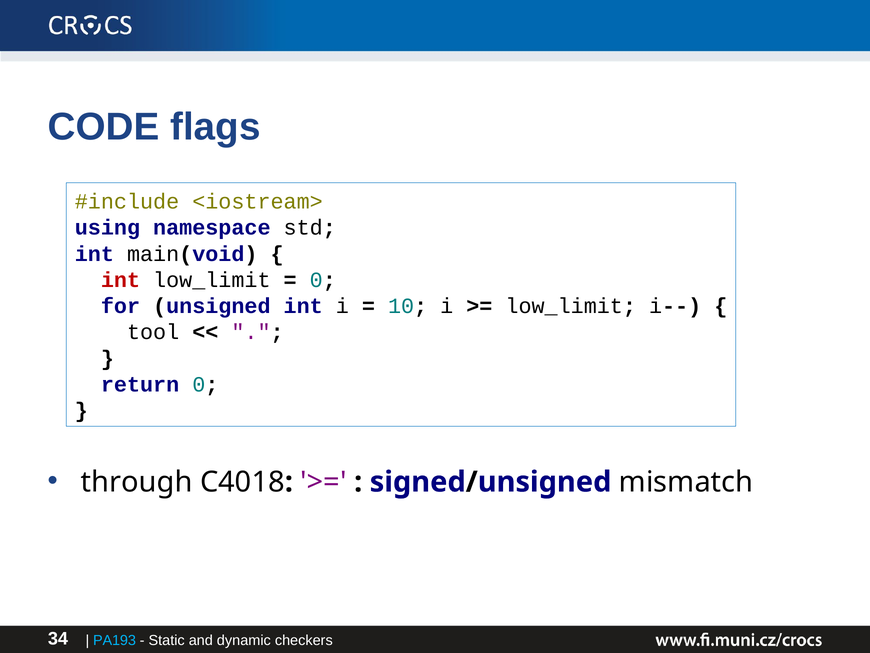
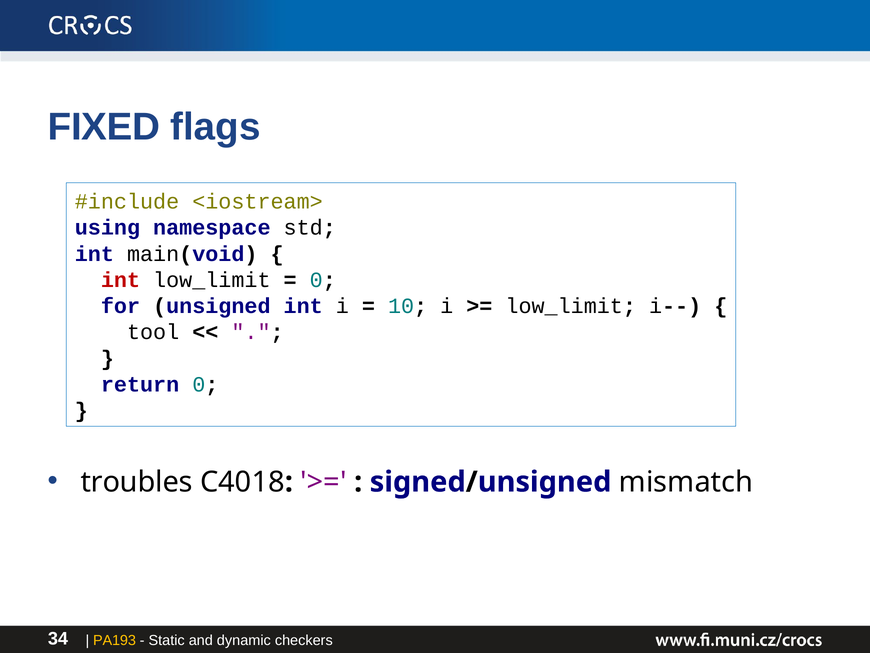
CODE: CODE -> FIXED (104, 127)
through: through -> troubles (137, 482)
PA193 colour: light blue -> yellow (115, 640)
